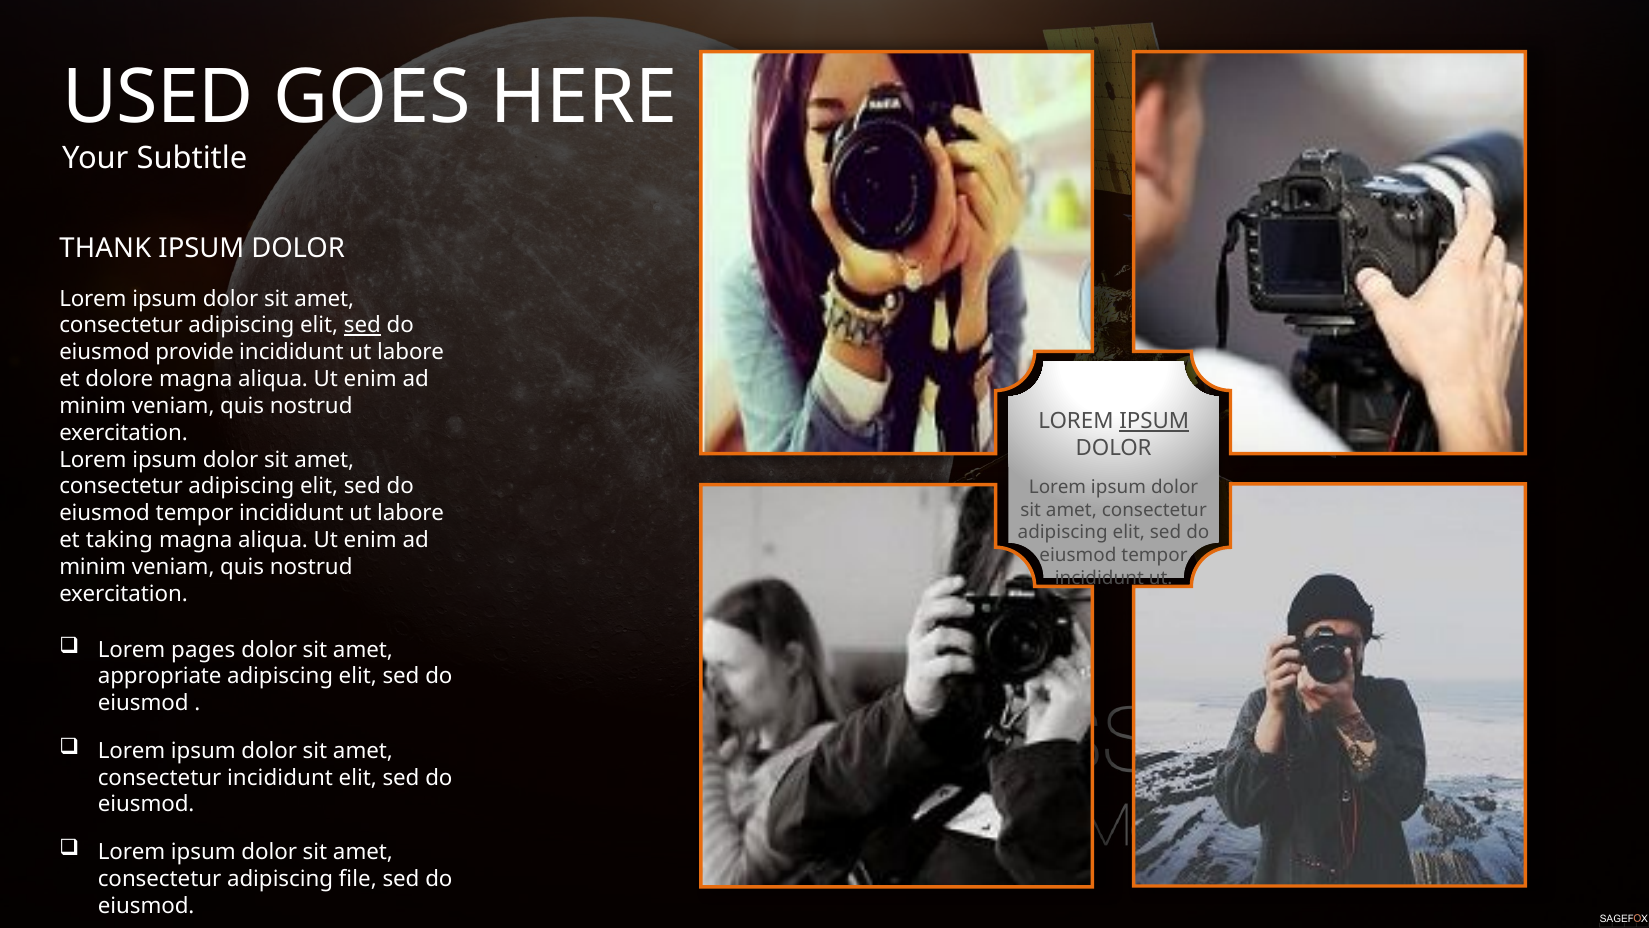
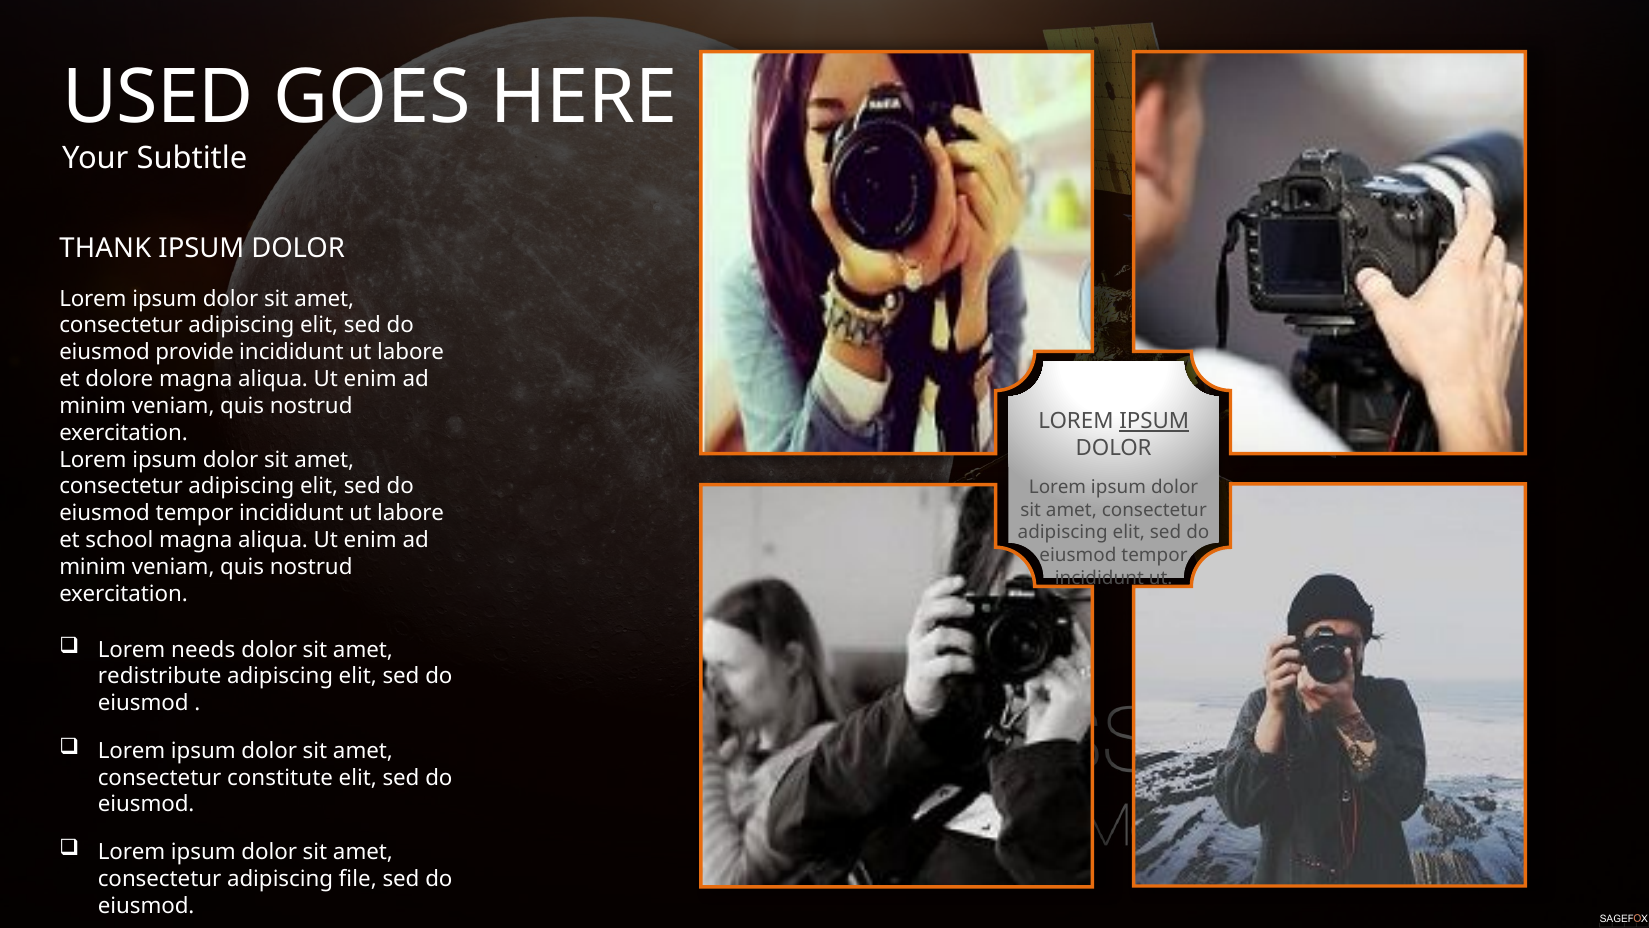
sed underline: present -> none (362, 325)
taking: taking -> school (119, 540)
pages: pages -> needs (203, 649)
appropriate: appropriate -> redistribute (160, 676)
consectetur incididunt: incididunt -> constitute (280, 777)
